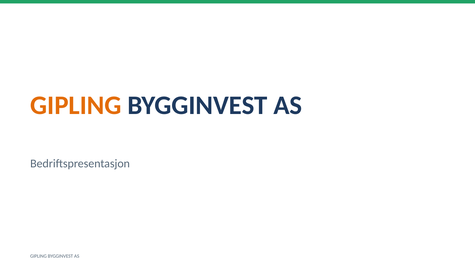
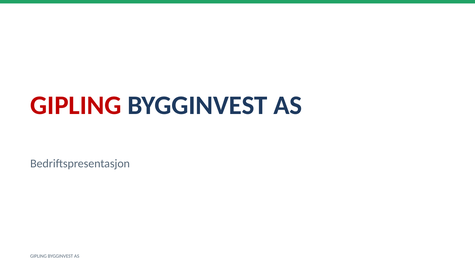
GIPLING colour: orange -> red (76, 105)
